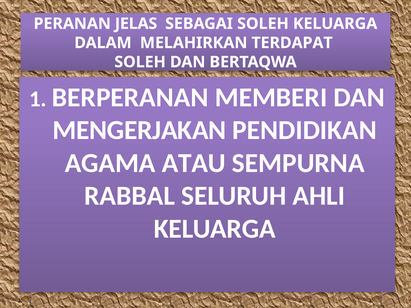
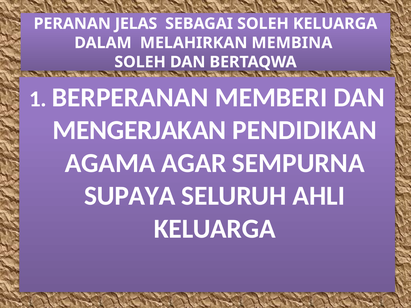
TERDAPAT: TERDAPAT -> MEMBINA (292, 43)
ATAU: ATAU -> AGAR (194, 163)
RABBAL: RABBAL -> SUPAYA (130, 196)
